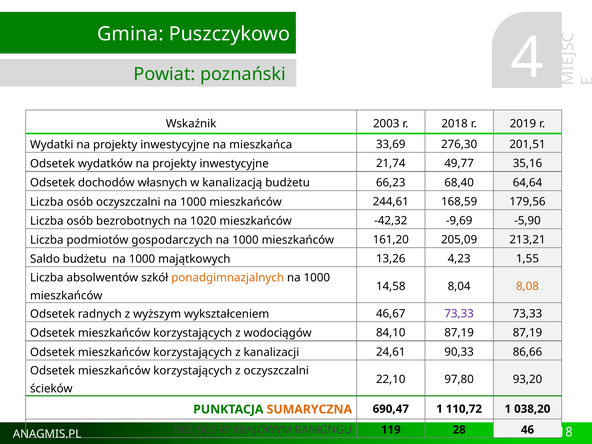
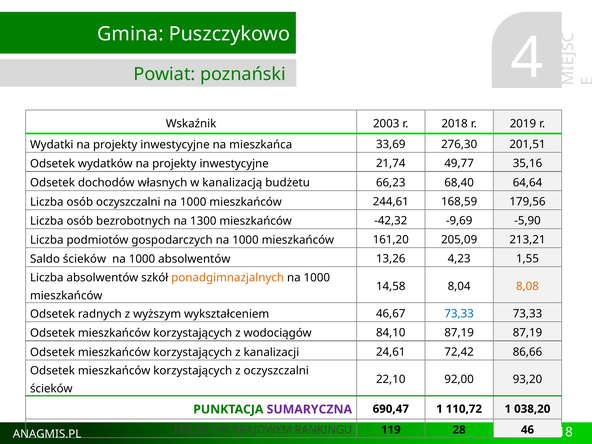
1020: 1020 -> 1300 (203, 221)
Saldo budżetu: budżetu -> ścieków (84, 259)
1000 majątkowych: majątkowych -> absolwentów (194, 259)
73,33 colour: purple -> blue (459, 314)
90,33: 90,33 -> 72,42 (459, 352)
97,80: 97,80 -> 92,00 (459, 379)
SUMARYCZNA colour: orange -> purple (309, 409)
